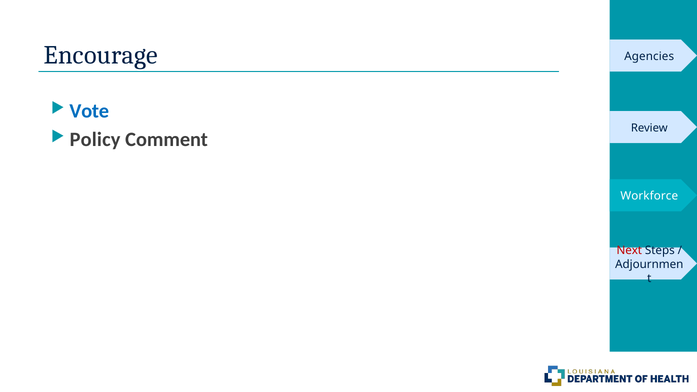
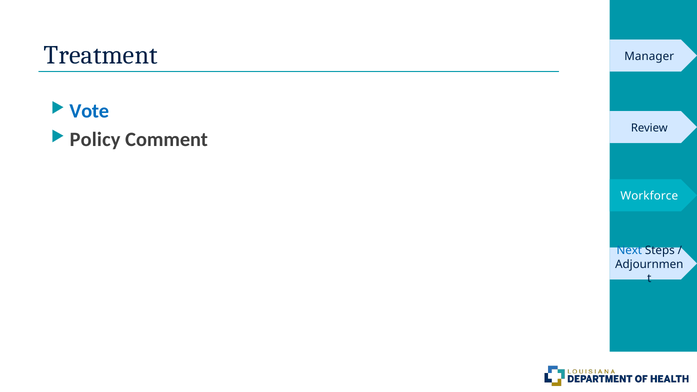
Encourage: Encourage -> Treatment (101, 55)
Agencies: Agencies -> Manager (649, 56)
Next colour: red -> blue (629, 250)
